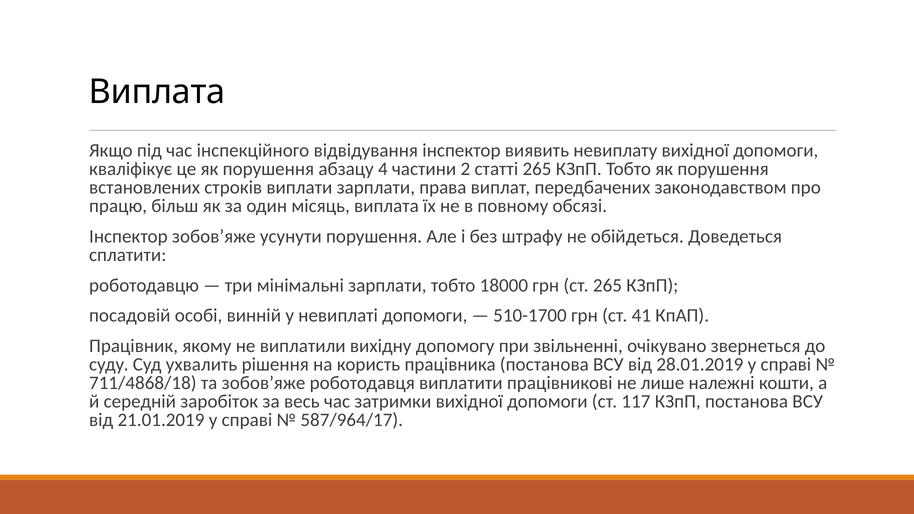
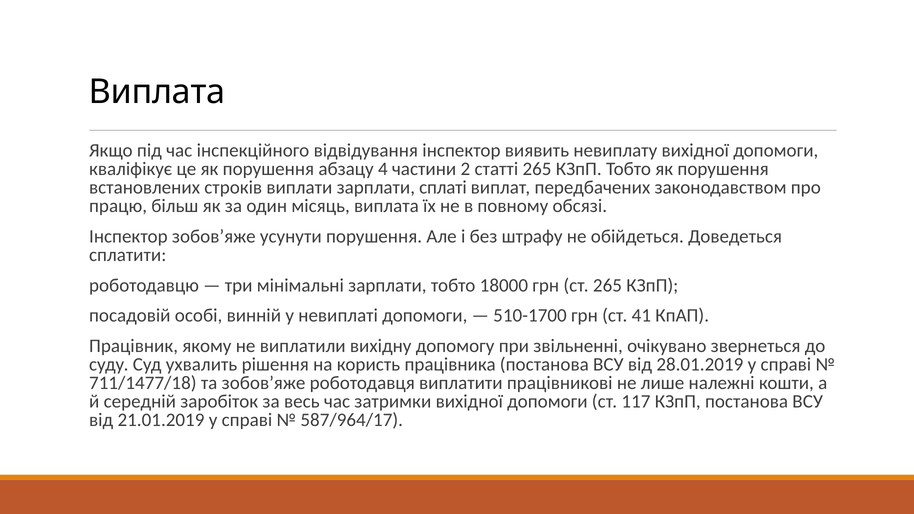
права: права -> сплаті (443, 187)
711/4868/18: 711/4868/18 -> 711/1477/18 (143, 383)
